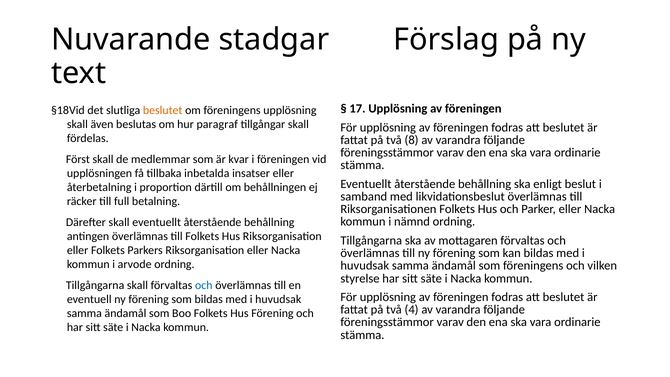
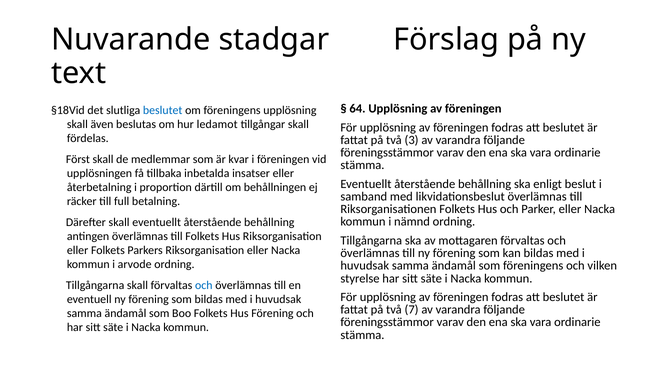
17: 17 -> 64 (358, 109)
beslutet colour: orange -> blue (163, 111)
paragraf: paragraf -> ledamot (217, 124)
8: 8 -> 3 (412, 140)
4: 4 -> 7 (412, 310)
